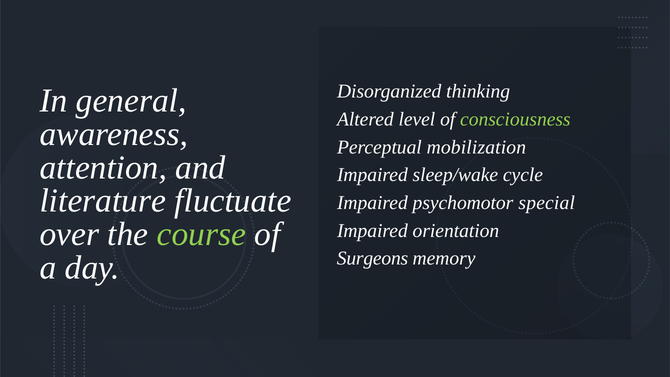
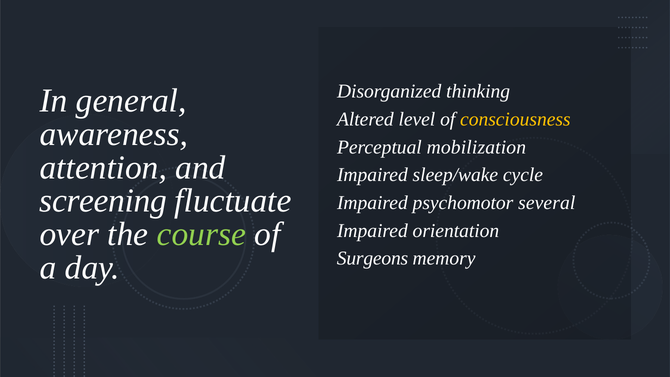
consciousness colour: light green -> yellow (515, 119)
literature: literature -> screening (103, 201)
special: special -> several (547, 203)
